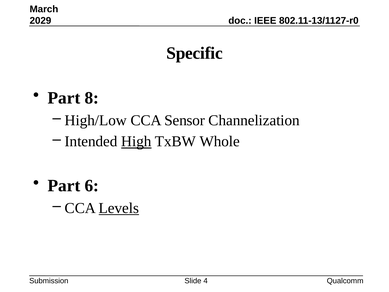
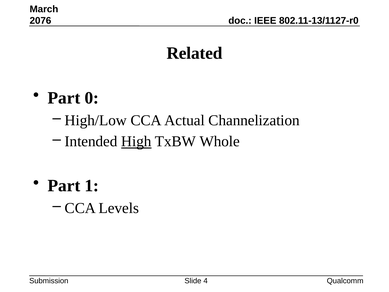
2029: 2029 -> 2076 (40, 21)
Specific: Specific -> Related (195, 53)
8: 8 -> 0 (92, 98)
Sensor: Sensor -> Actual (185, 120)
6: 6 -> 1 (92, 186)
Levels underline: present -> none (119, 208)
